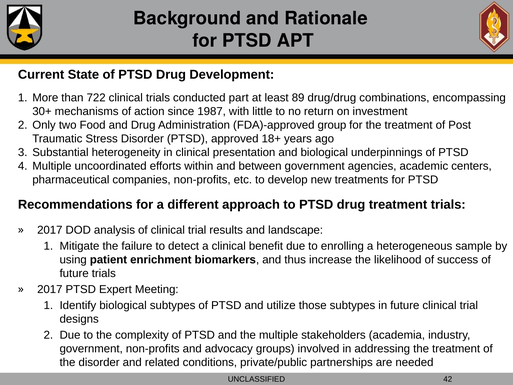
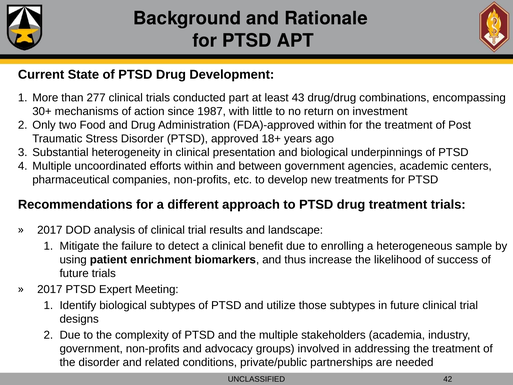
722: 722 -> 277 (96, 98)
89: 89 -> 43 (298, 98)
FDA)-approved group: group -> within (332, 125)
